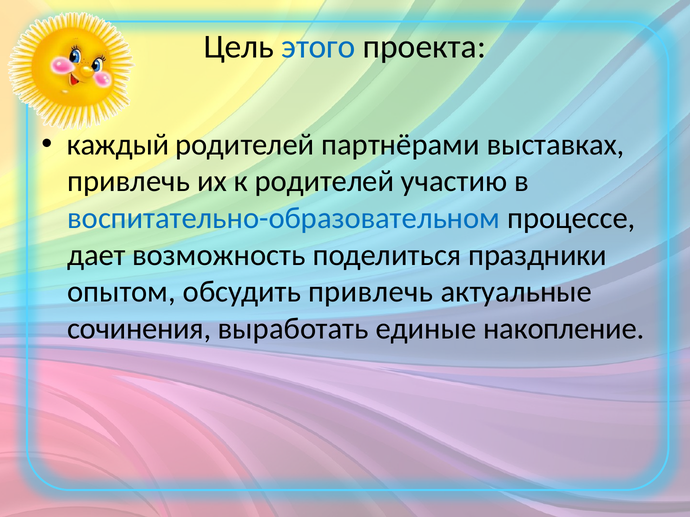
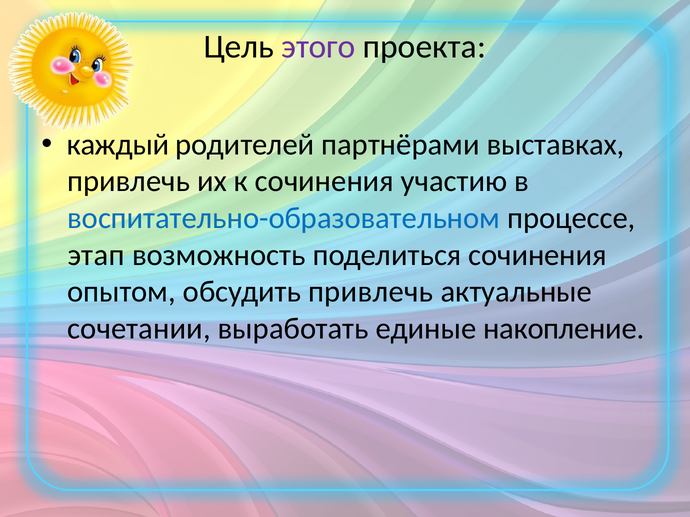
этого colour: blue -> purple (318, 47)
к родителей: родителей -> сочинения (324, 182)
дает: дает -> этап (96, 255)
поделиться праздники: праздники -> сочинения (538, 255)
сочинения: сочинения -> сочетании (139, 329)
